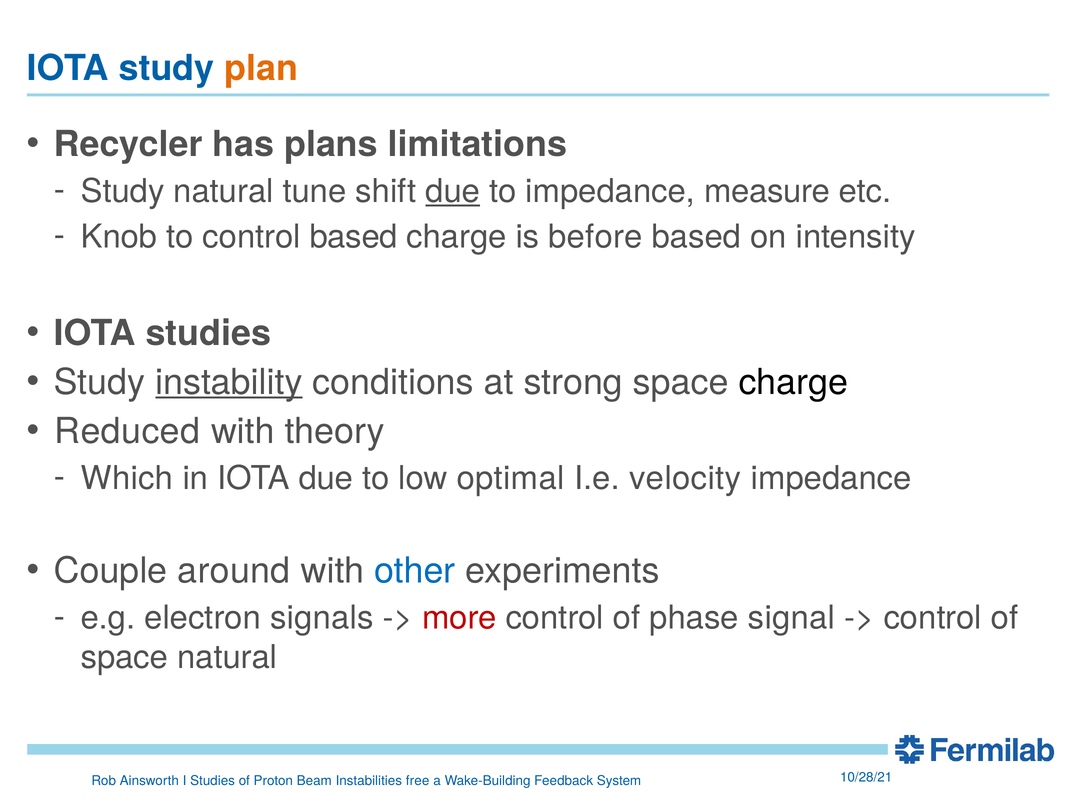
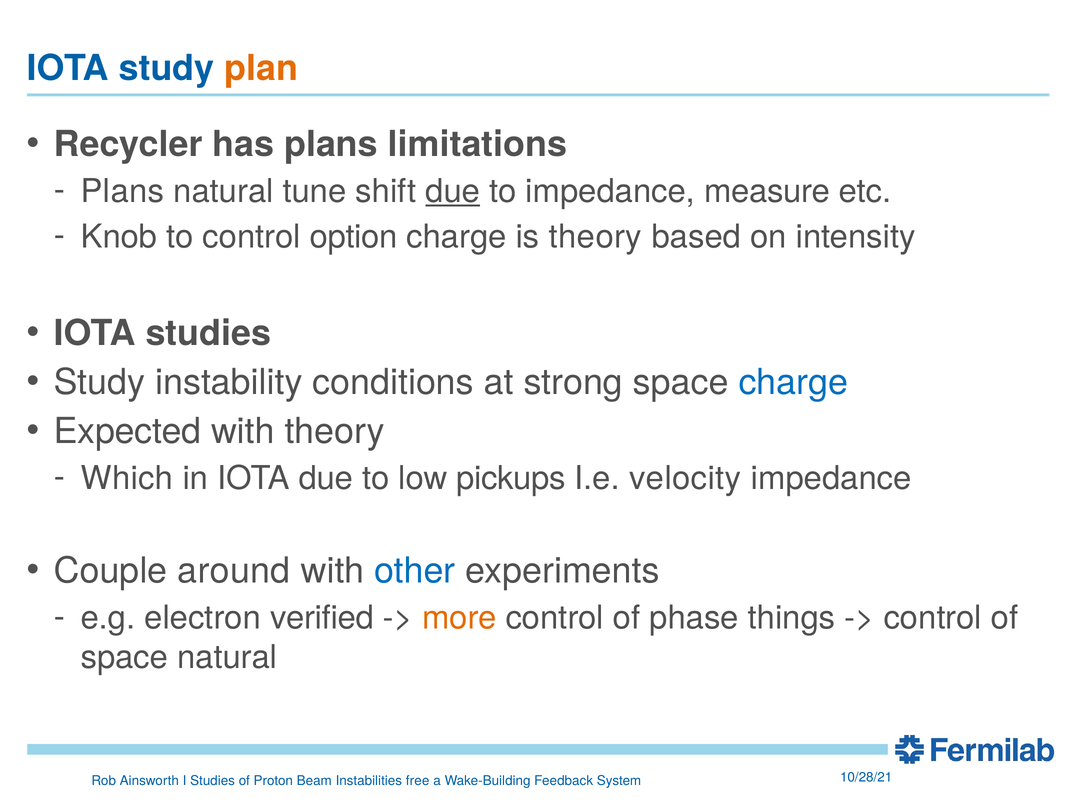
Study: Study -> Plans (122, 191)
control based: based -> option (354, 237)
is before: before -> theory (595, 237)
instability underline: present -> none (229, 382)
charge colour: black -> blue (793, 382)
Reduced: Reduced -> Expected (128, 431)
optimal: optimal -> pickups (511, 478)
signals: signals -> verified (322, 618)
more colour: red -> orange (459, 618)
signal: signal -> things (792, 618)
